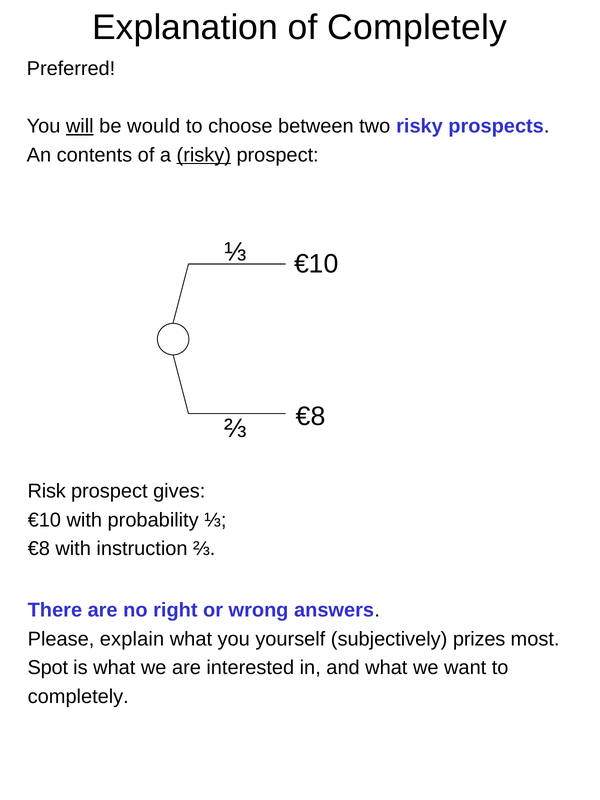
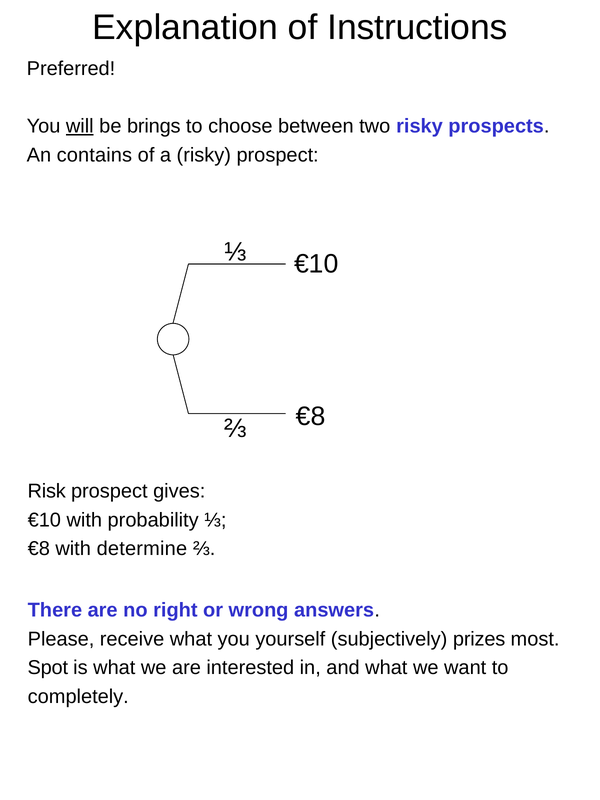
of Completely: Completely -> Instructions (417, 28)
would: would -> brings (154, 126)
contents: contents -> contains (94, 155)
risky underline: present -> none (204, 155)
instruction: instruction -> determine (142, 549)
explain: explain -> receive (132, 639)
